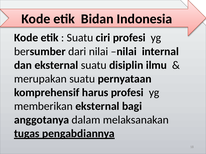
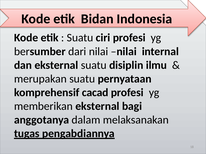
harus: harus -> cacad (95, 93)
